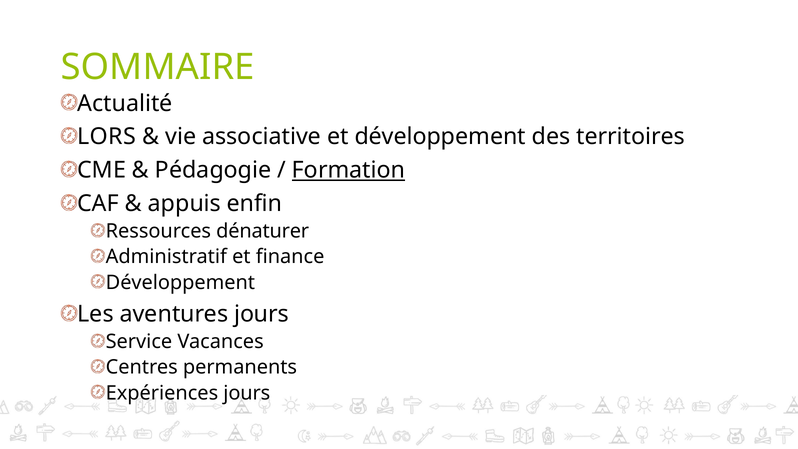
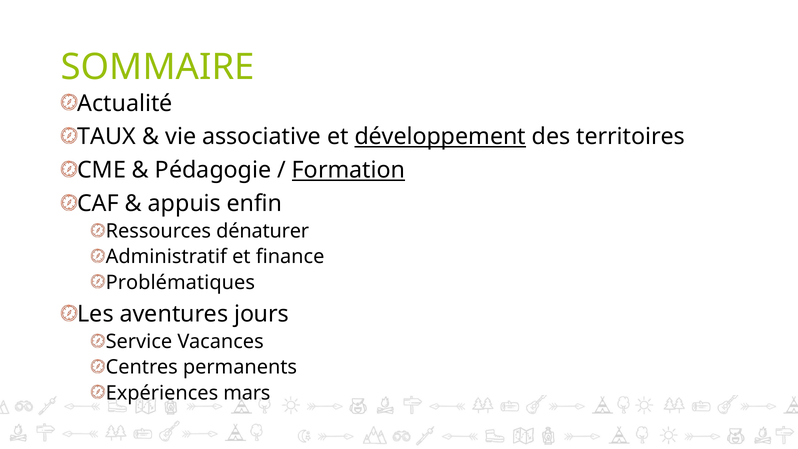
LORS: LORS -> TAUX (107, 137)
développement underline: none -> present (440, 137)
Développement: Développement -> Problématiques (180, 282)
Expériences jours: jours -> mars (247, 393)
